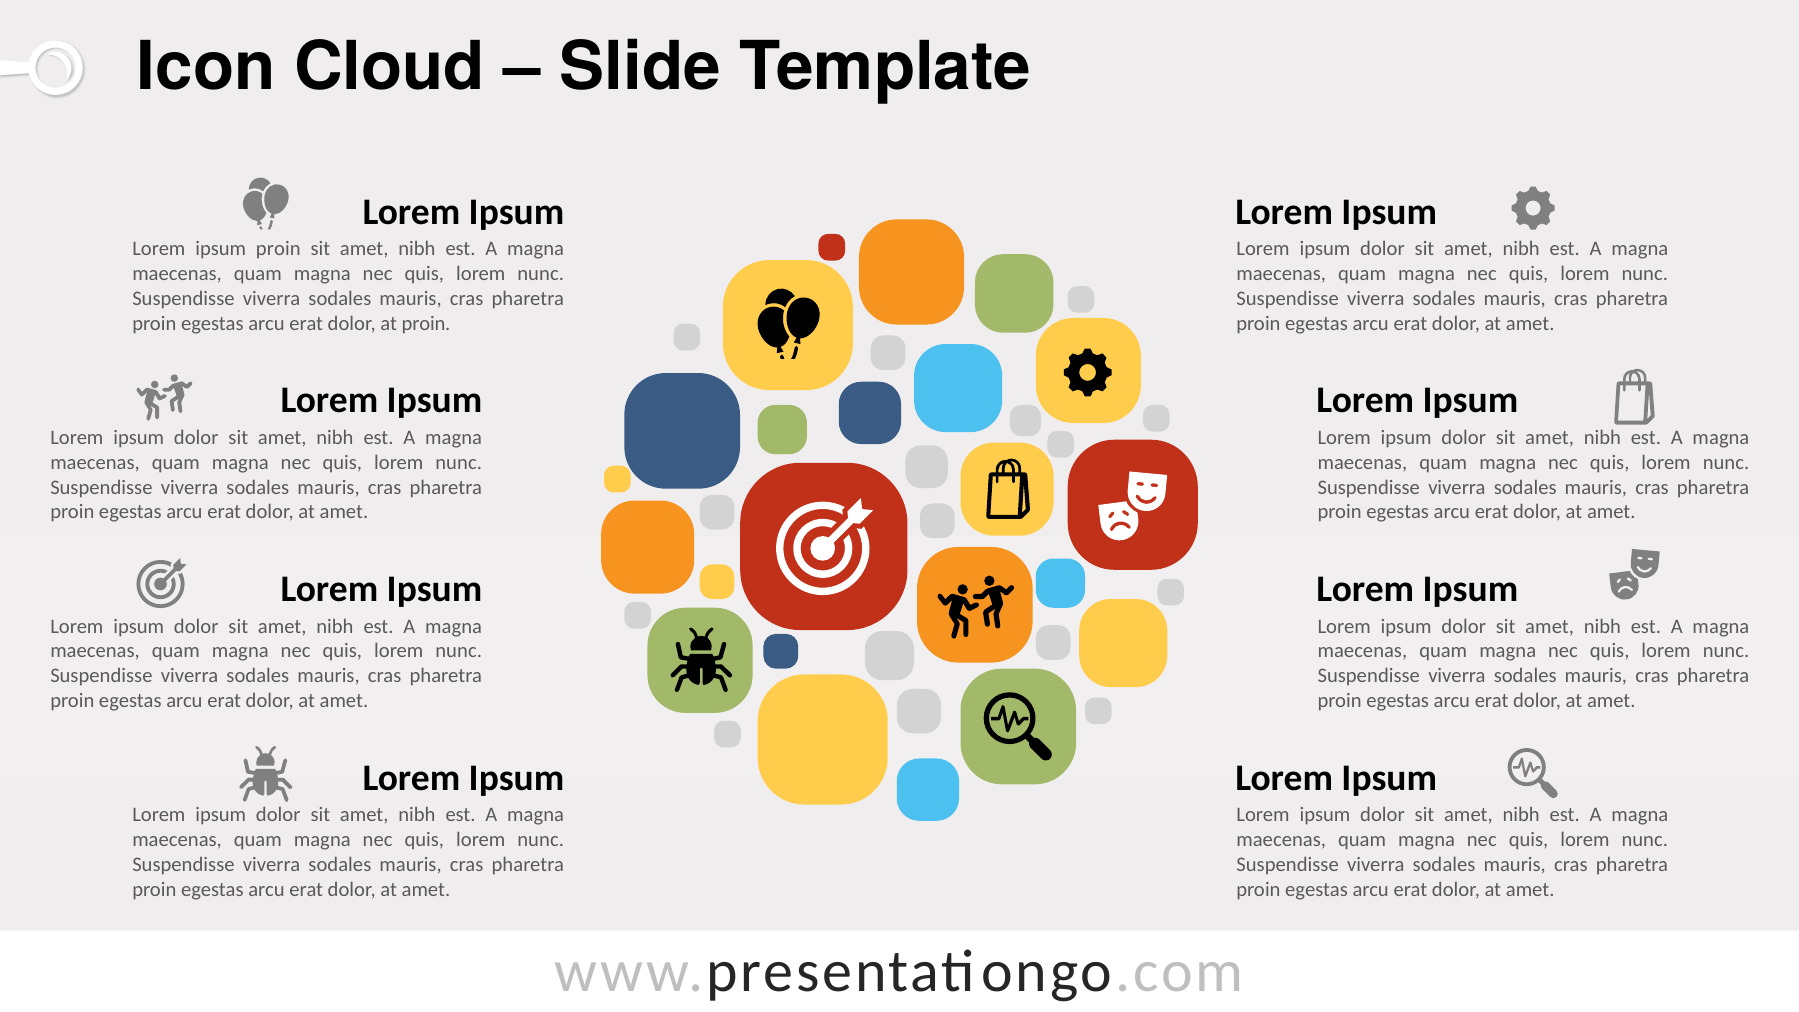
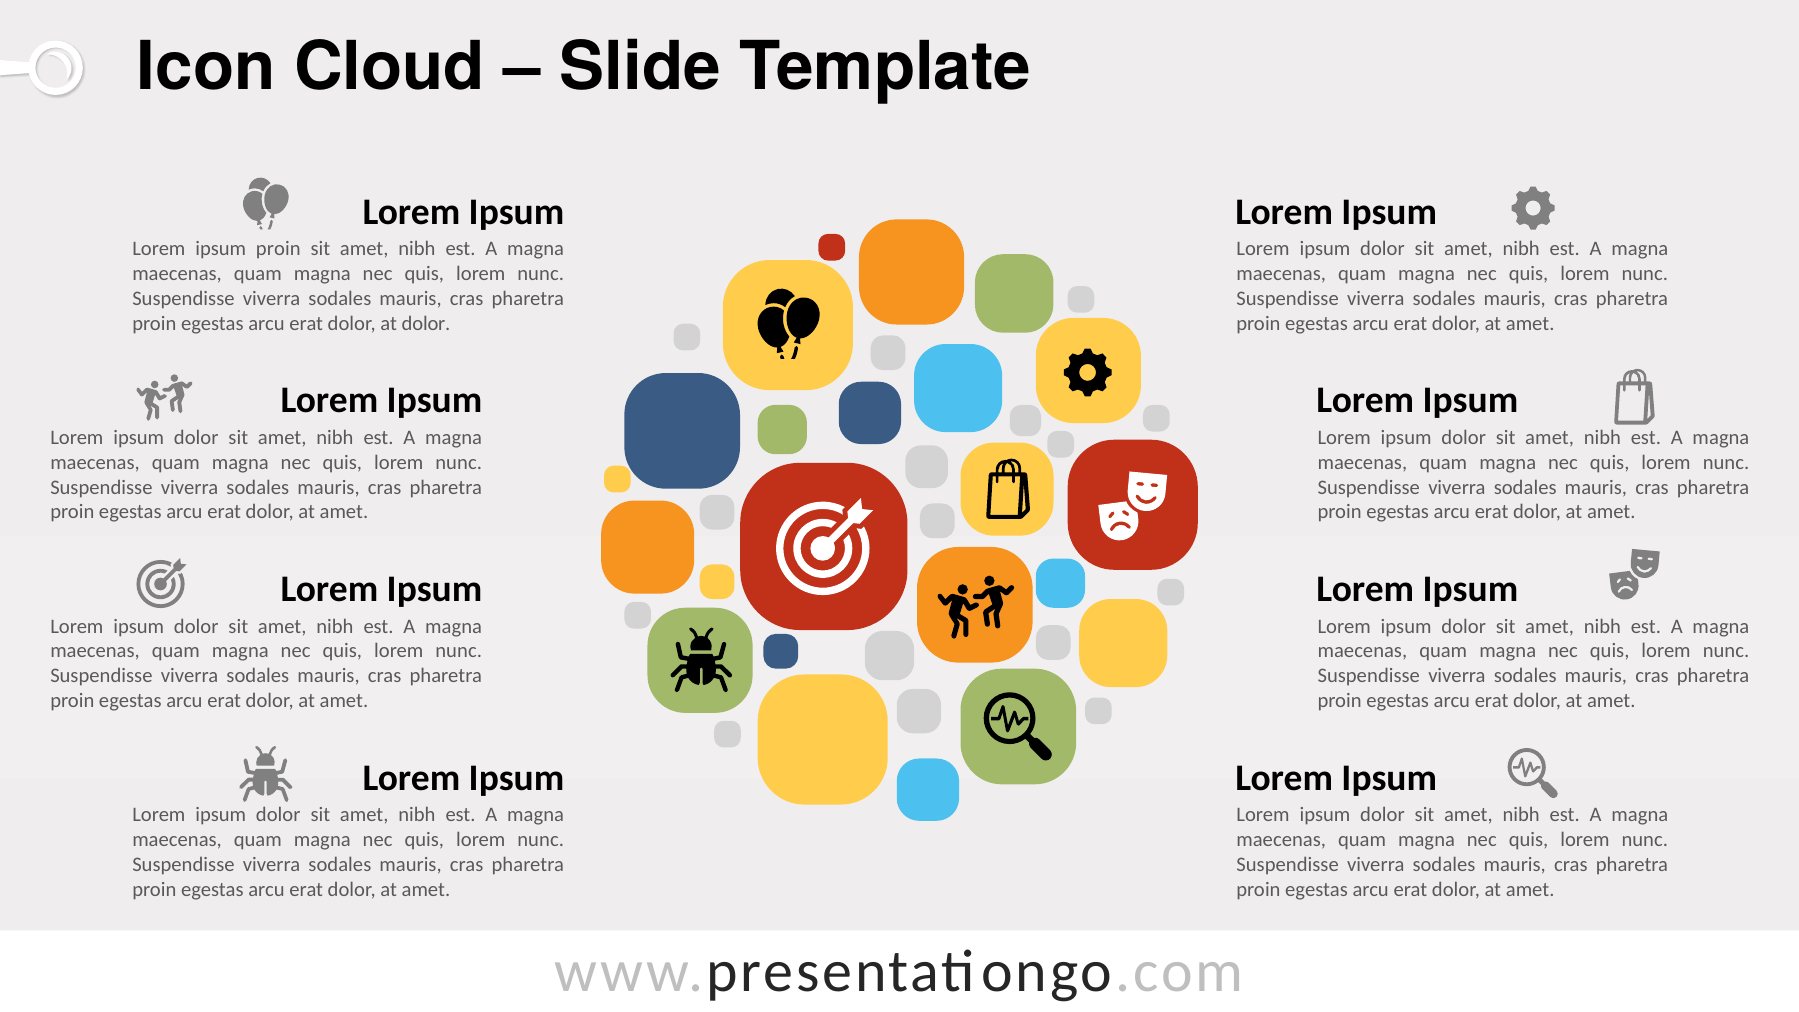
at proin: proin -> dolor (426, 323)
